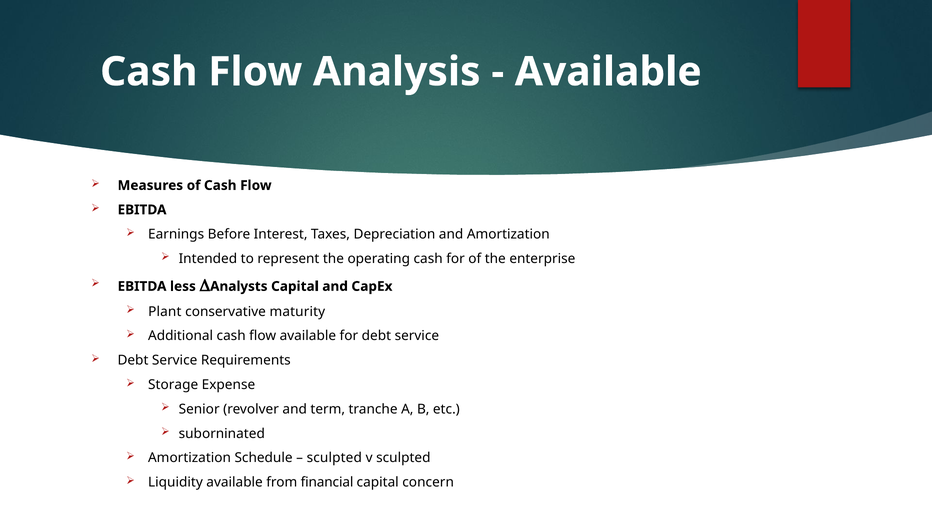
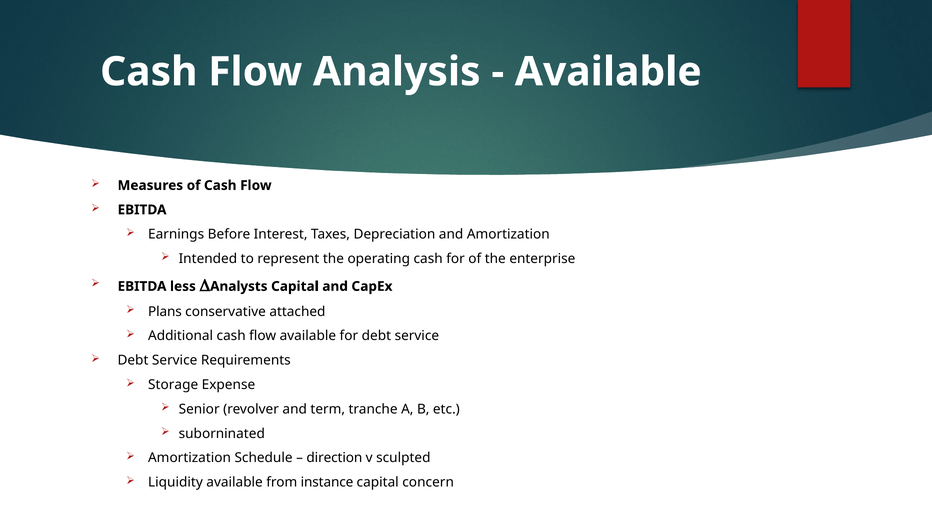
Plant: Plant -> Plans (165, 312)
maturity: maturity -> attached (297, 312)
sculpted: sculpted -> direction (334, 458)
financial: financial -> instance (327, 483)
